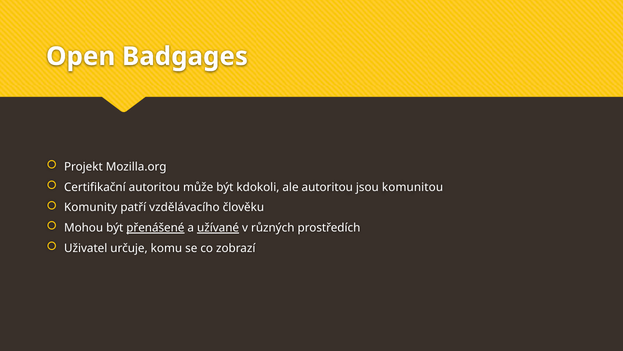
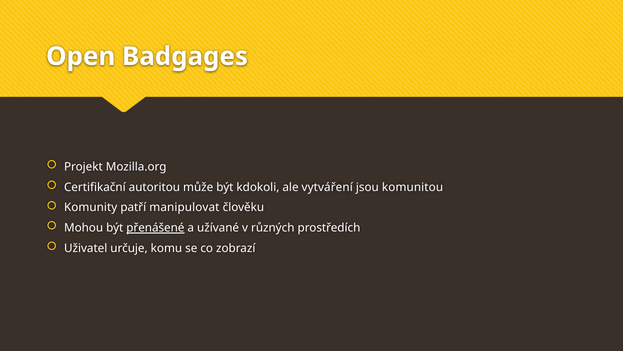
ale autoritou: autoritou -> vytváření (327, 187)
vzdělávacího: vzdělávacího -> manipulovat (184, 207)
užívané underline: present -> none (218, 228)
